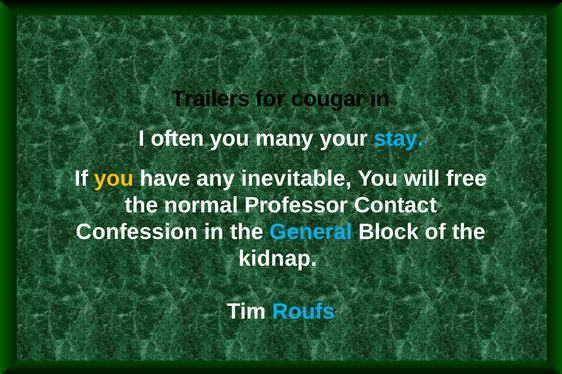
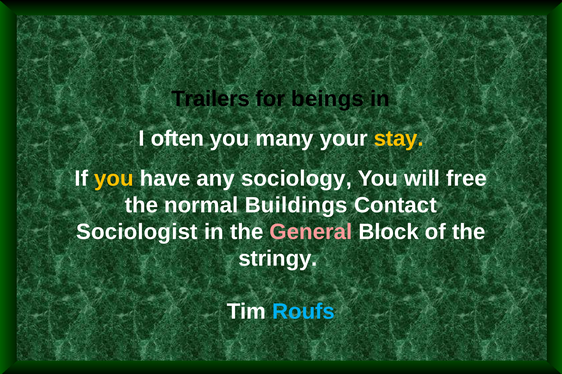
cougar: cougar -> beings (328, 99)
stay colour: light blue -> yellow (399, 139)
inevitable: inevitable -> sociology (296, 179)
Professor: Professor -> Buildings (296, 206)
Confession: Confession -> Sociologist (137, 232)
General colour: light blue -> pink (311, 232)
kidnap: kidnap -> stringy (278, 259)
